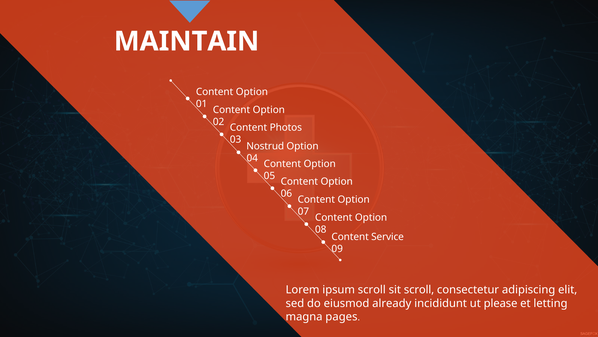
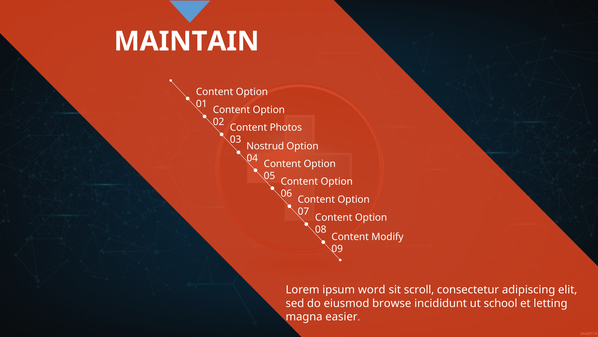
Service: Service -> Modify (387, 236)
ipsum scroll: scroll -> word (372, 289)
already: already -> browse (392, 303)
please: please -> school (501, 303)
pages: pages -> easier (341, 316)
